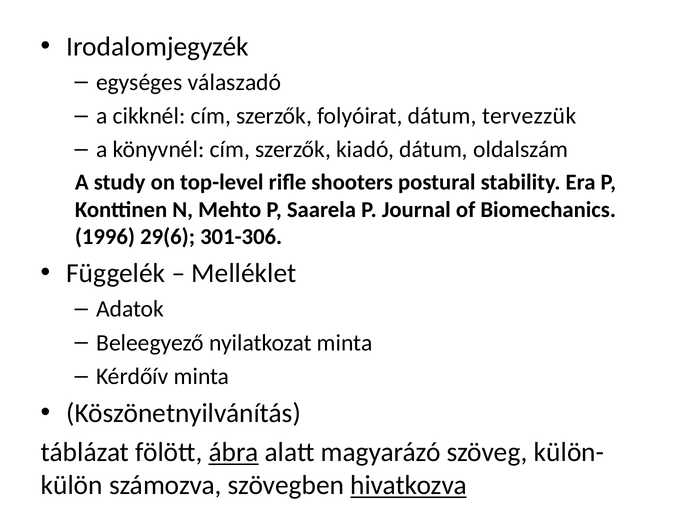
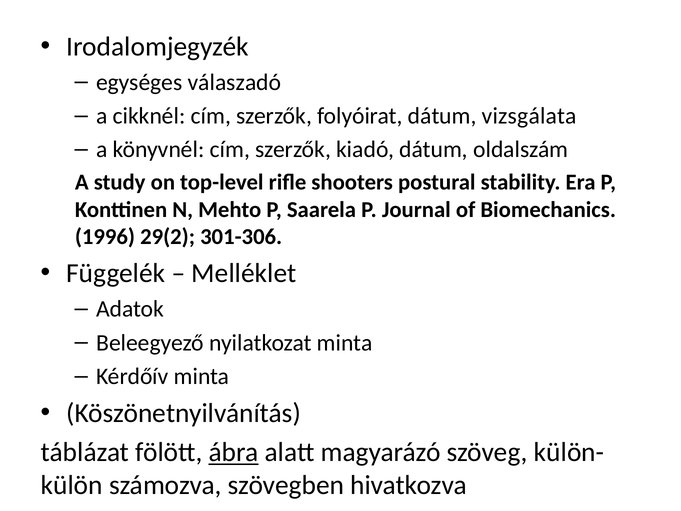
tervezzük: tervezzük -> vizsgálata (529, 116)
29(6: 29(6 -> 29(2 (168, 237)
hivatkozva underline: present -> none (409, 485)
